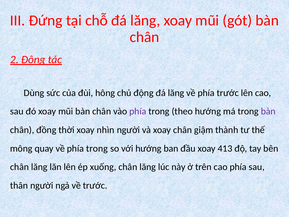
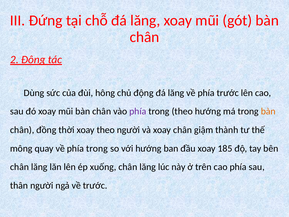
bàn colour: purple -> orange (268, 111)
xoay nhìn: nhìn -> theo (106, 130)
413: 413 -> 185 (225, 148)
